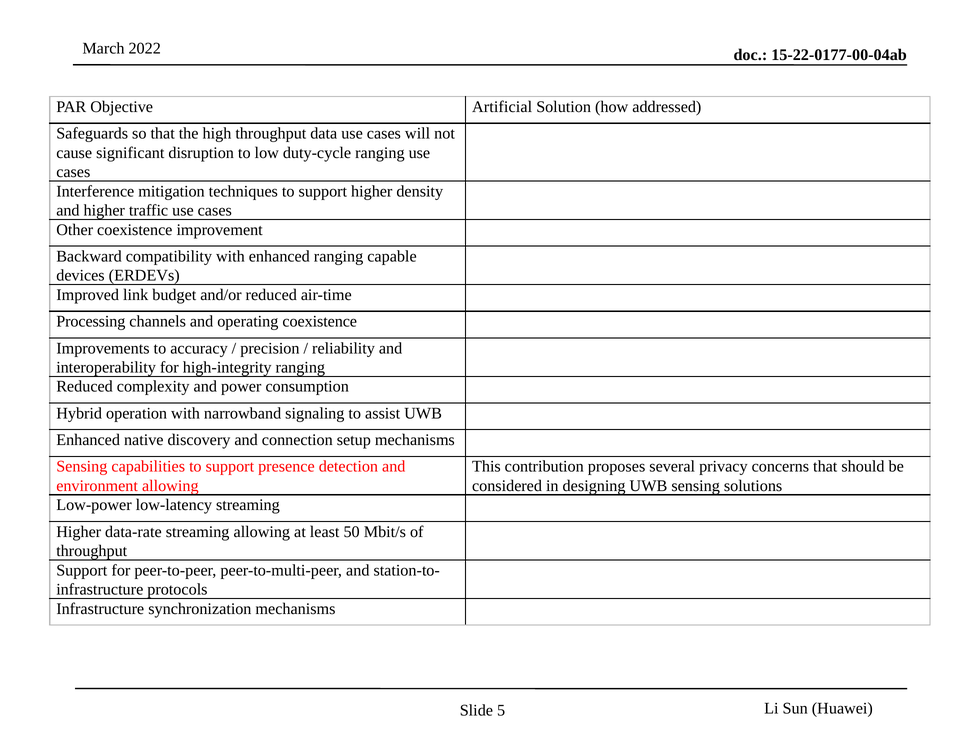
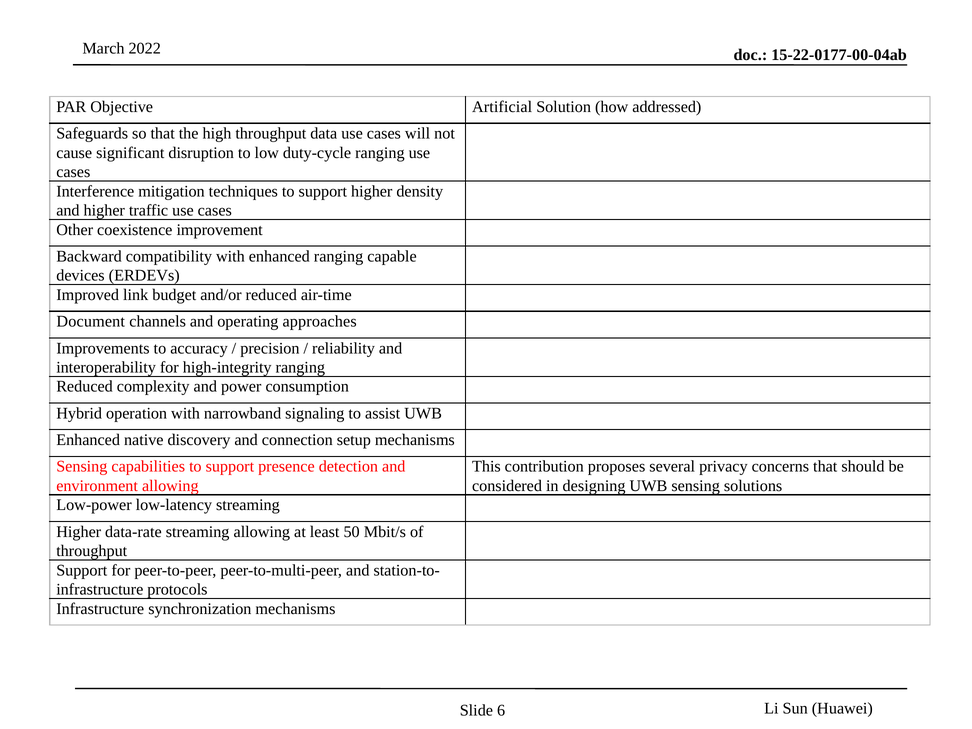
Processing: Processing -> Document (91, 322)
operating coexistence: coexistence -> approaches (320, 322)
5: 5 -> 6 (501, 711)
